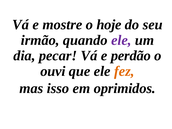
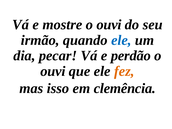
mostre o hoje: hoje -> ouvi (109, 25)
ele colour: purple -> blue (121, 40)
oprimidos: oprimidos -> clemência (125, 88)
